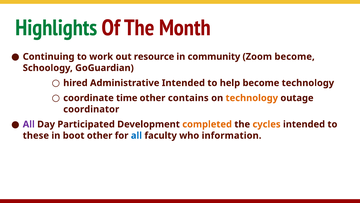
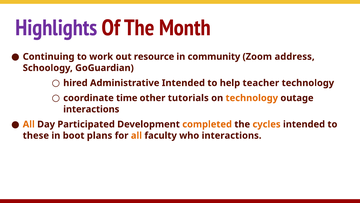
Highlights colour: green -> purple (56, 28)
Zoom become: become -> address (295, 57)
help become: become -> teacher (261, 83)
contains: contains -> tutorials (188, 98)
coordinator: coordinator -> interactions (91, 109)
All colour: purple -> orange (29, 124)
boot other: other -> plans (100, 135)
all colour: blue -> orange (136, 135)
who information: information -> interactions (232, 135)
